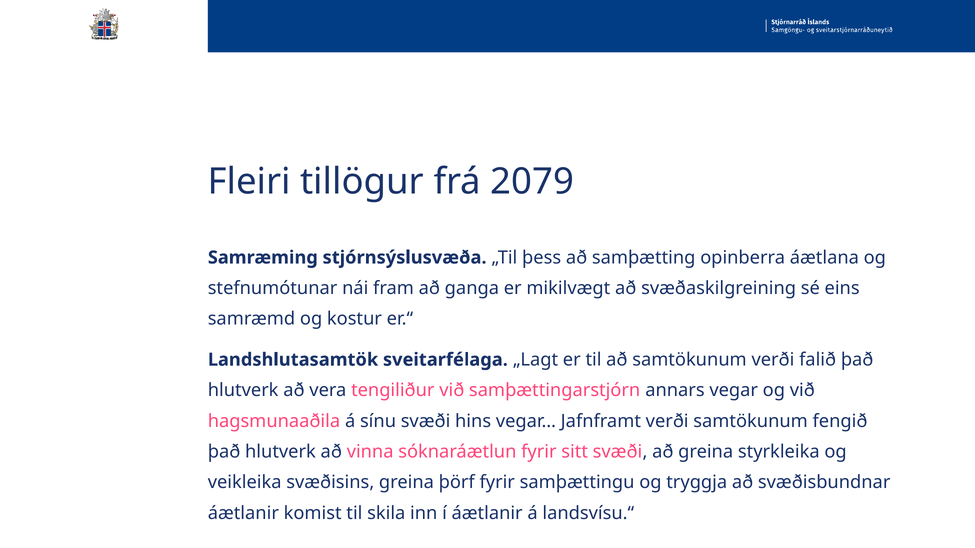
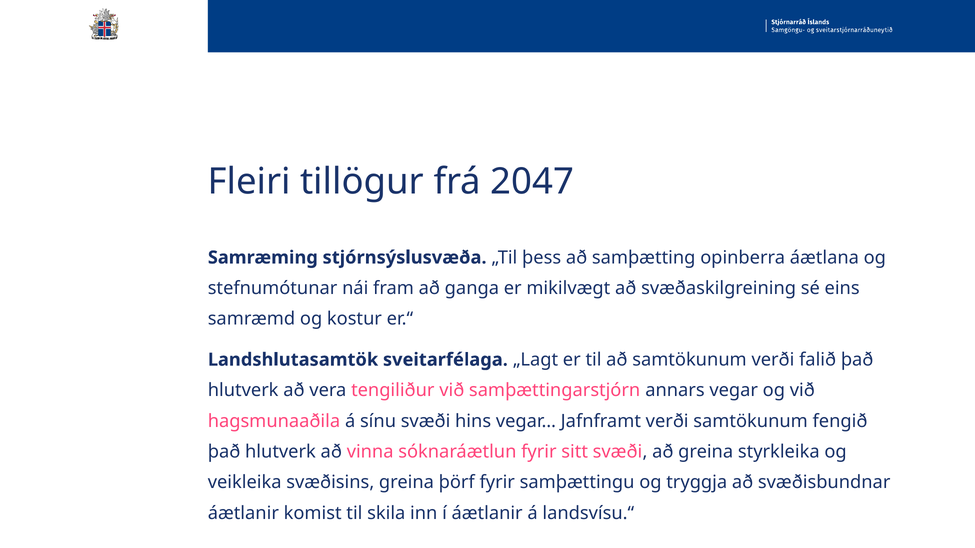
2079: 2079 -> 2047 (532, 182)
